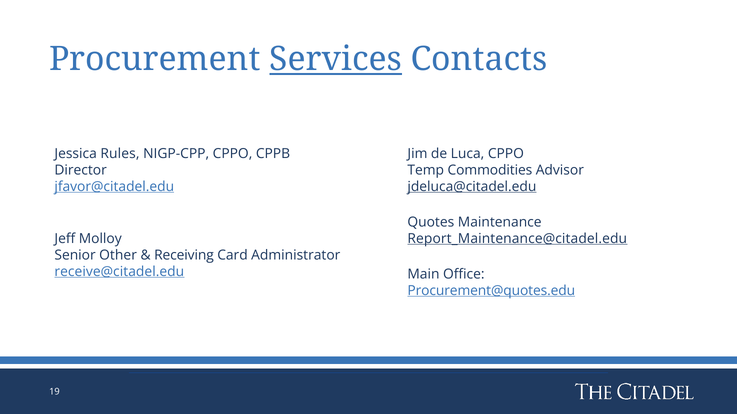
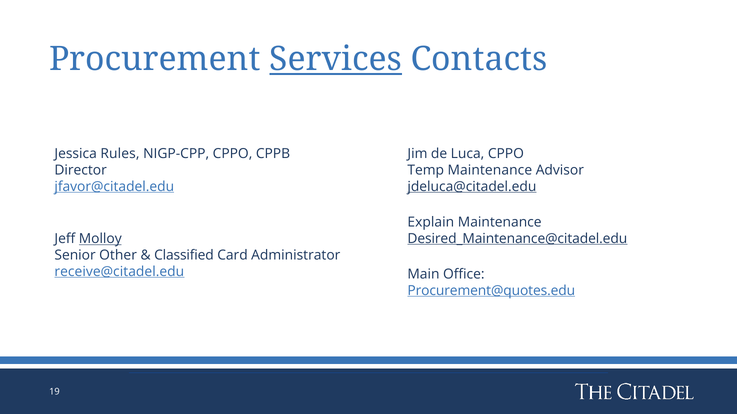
Temp Commodities: Commodities -> Maintenance (490, 171)
Quotes: Quotes -> Explain (431, 223)
Molloy underline: none -> present (100, 239)
Report_Maintenance@citadel.edu: Report_Maintenance@citadel.edu -> Desired_Maintenance@citadel.edu (517, 239)
Receiving: Receiving -> Classified (184, 256)
